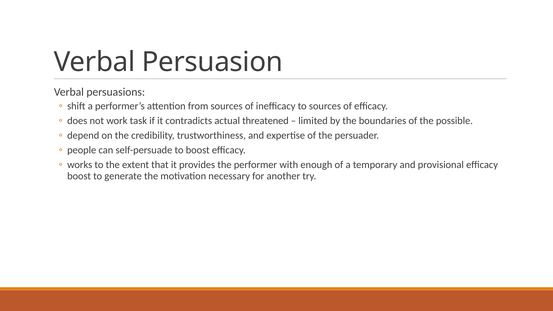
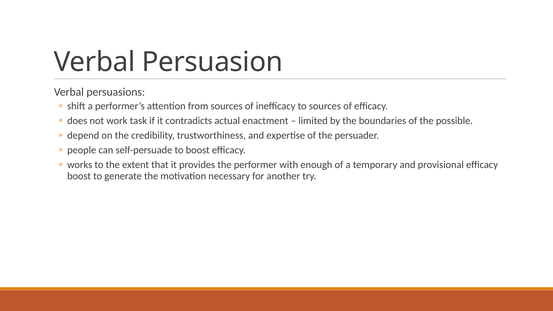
threatened: threatened -> enactment (265, 121)
